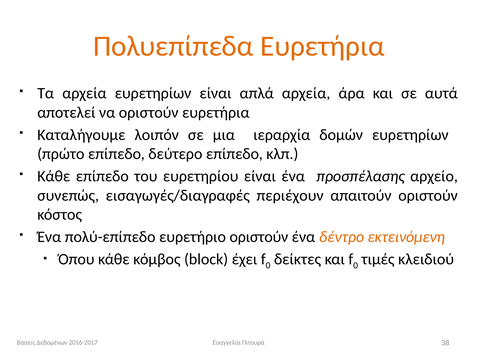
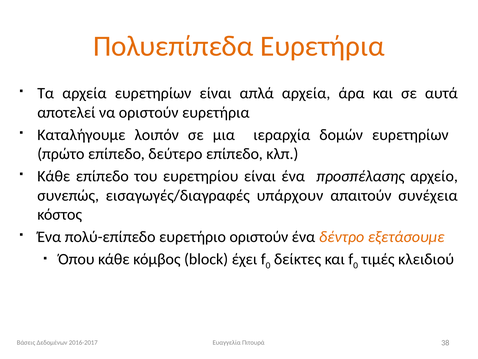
περιέχουν: περιέχουν -> υπάρχουν (290, 195)
απαιτούν οριστούν: οριστούν -> συνέχεια (428, 195)
εκτεινόμενη: εκτεινόμενη -> εξετάσουμε (406, 237)
